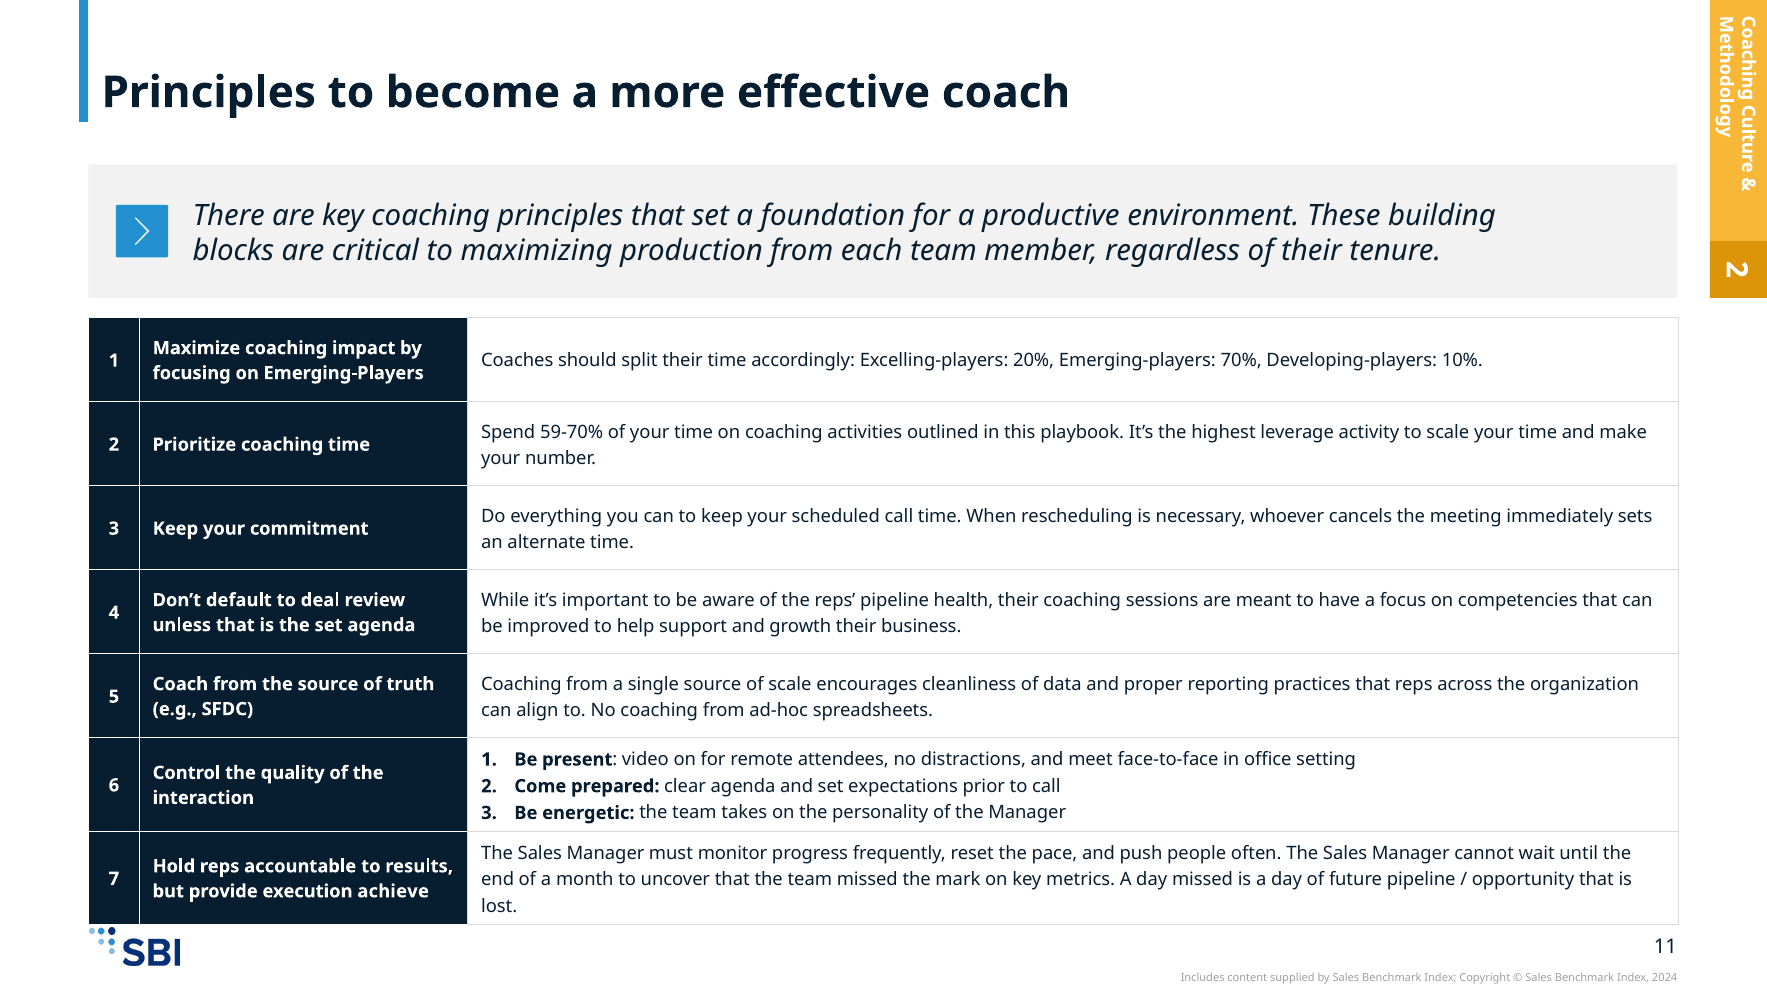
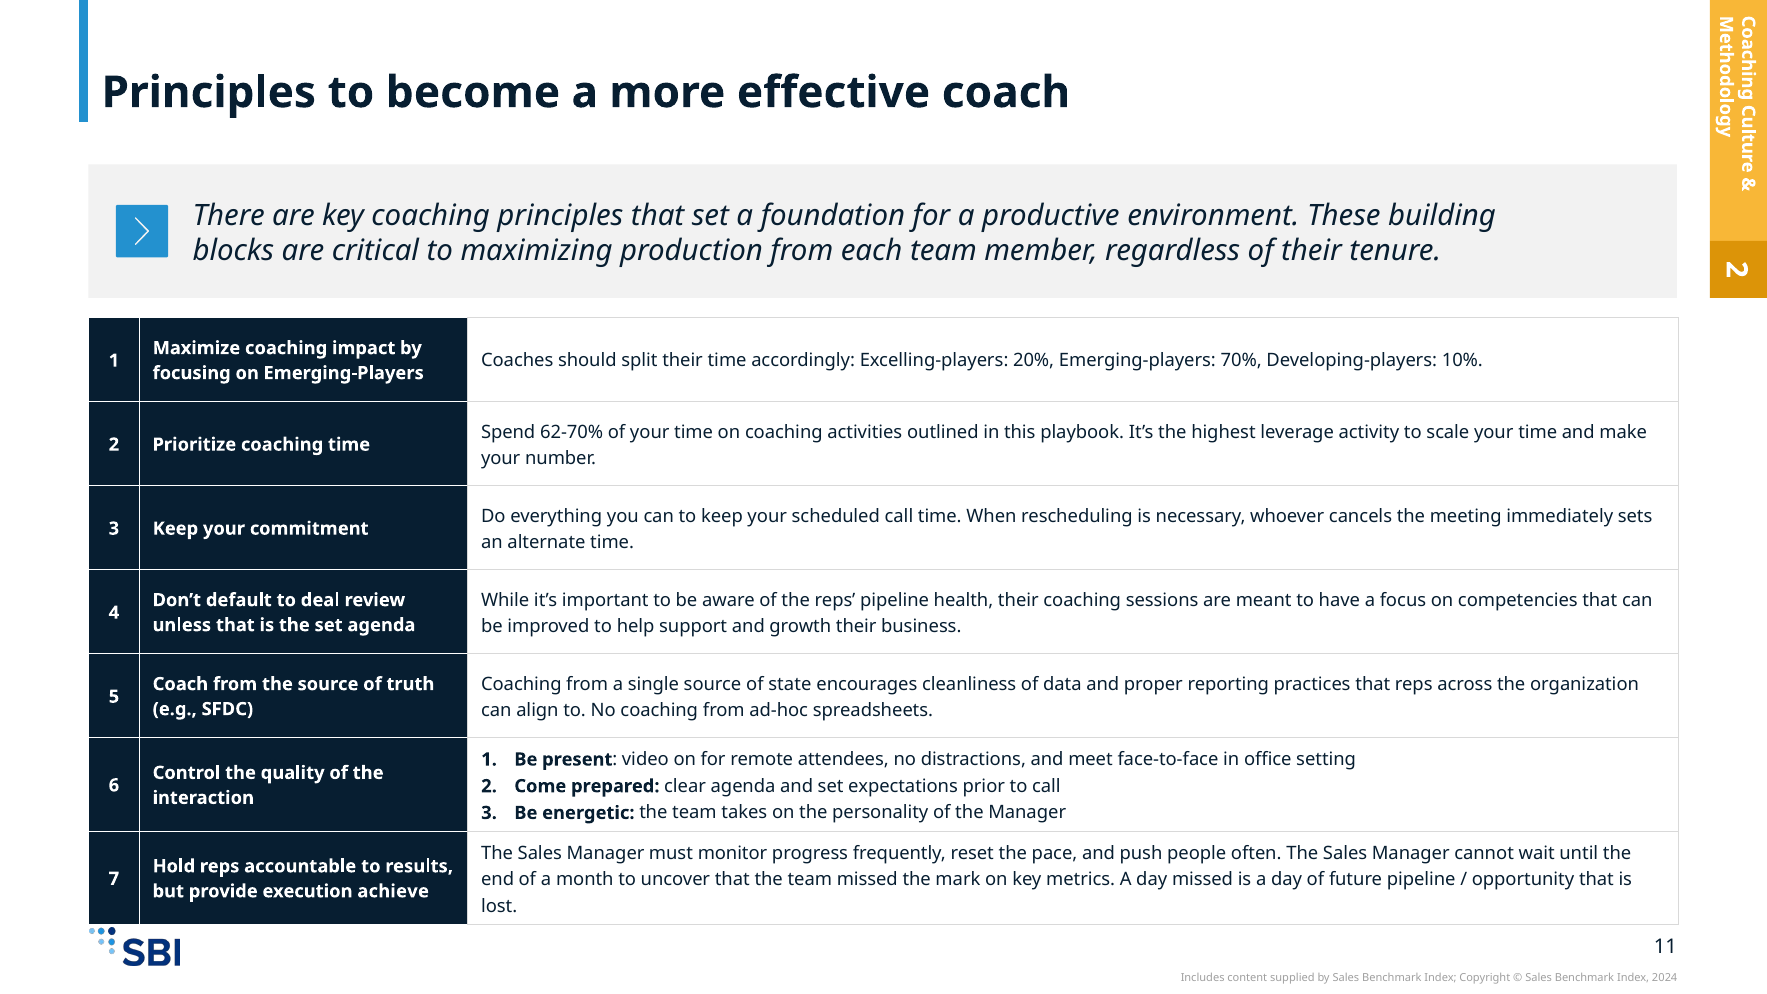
59-70%: 59-70% -> 62-70% (572, 432)
of scale: scale -> state (790, 684)
